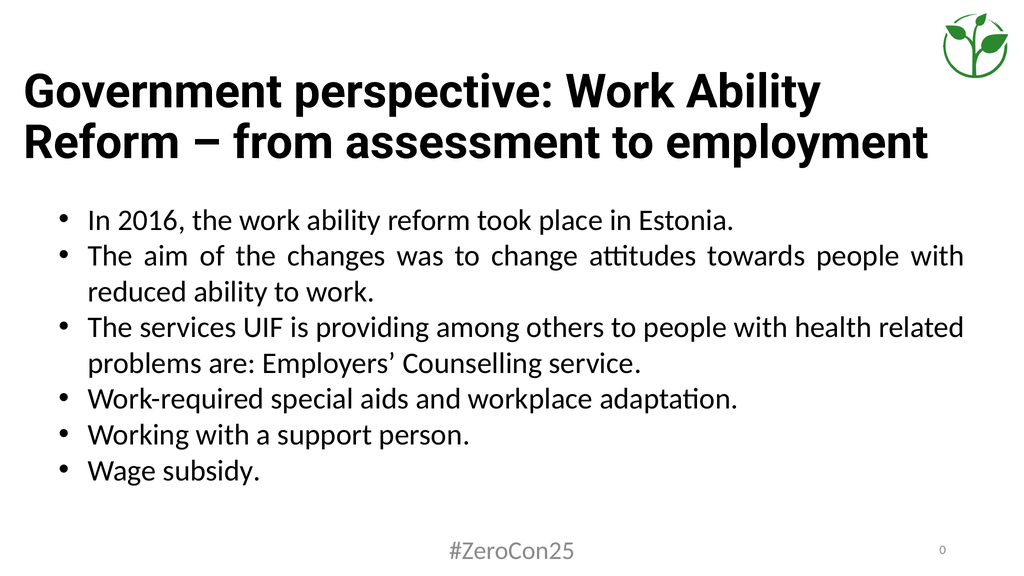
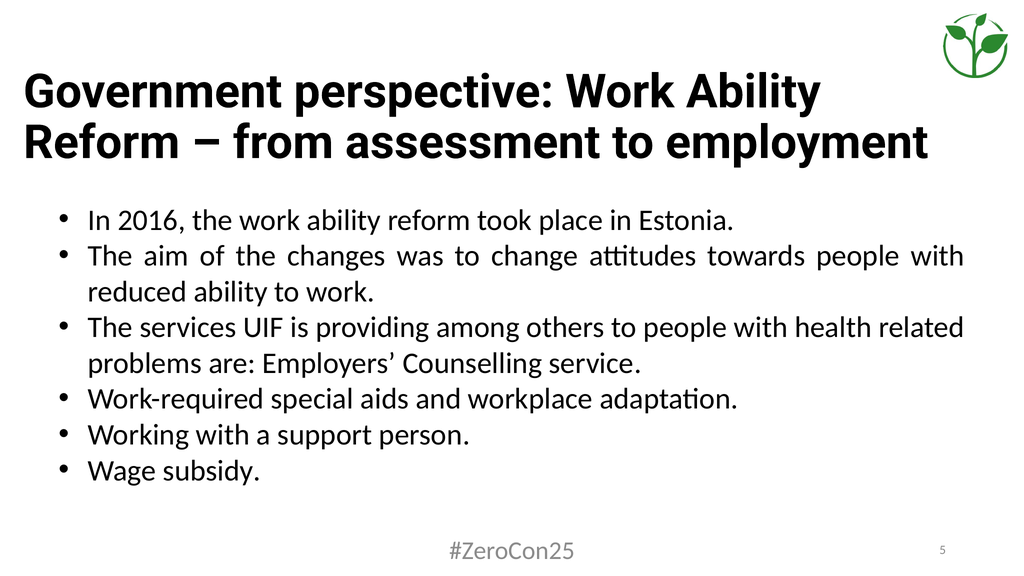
0: 0 -> 5 (943, 550)
